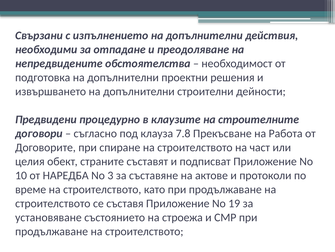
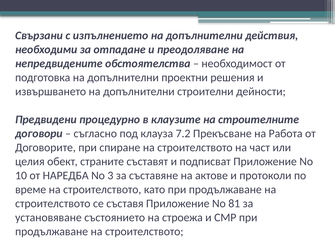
7.8: 7.8 -> 7.2 (183, 133)
19: 19 -> 81 (234, 203)
